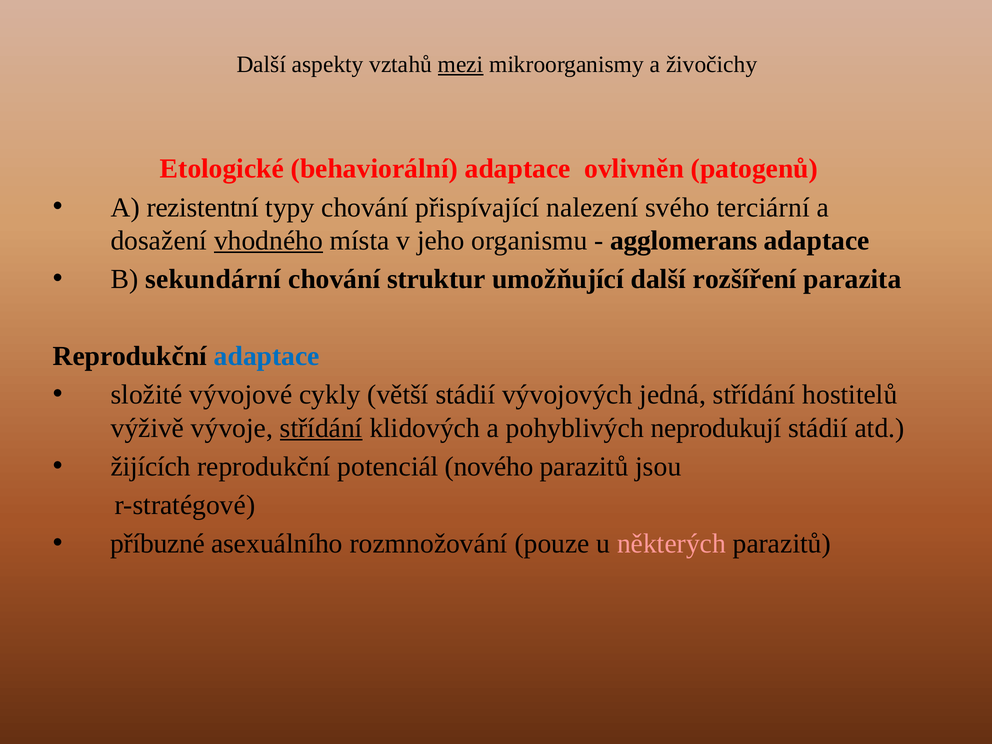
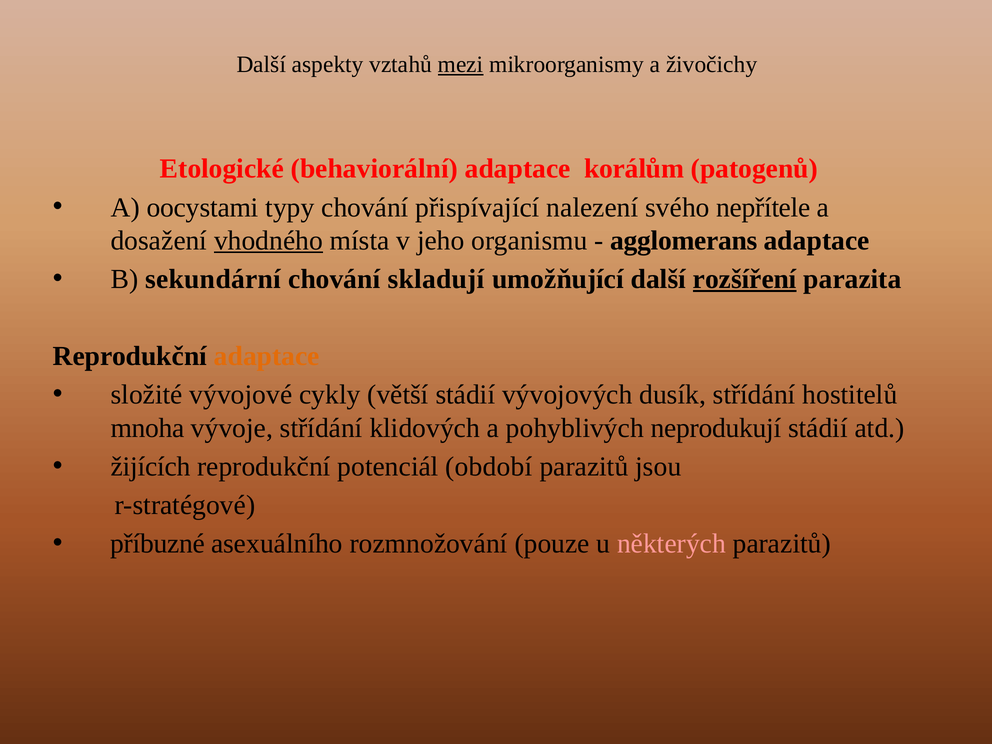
ovlivněn: ovlivněn -> korálům (634, 169)
rezistentní: rezistentní -> oocystami (203, 207)
terciární: terciární -> nepřítele (763, 207)
struktur: struktur -> skladují (436, 279)
rozšíření underline: none -> present (745, 279)
adaptace colour: blue -> orange (267, 356)
jedná: jedná -> dusík (673, 395)
výživě: výživě -> mnoha (148, 428)
střídání underline: present -> none (321, 428)
nového: nového -> období (489, 467)
